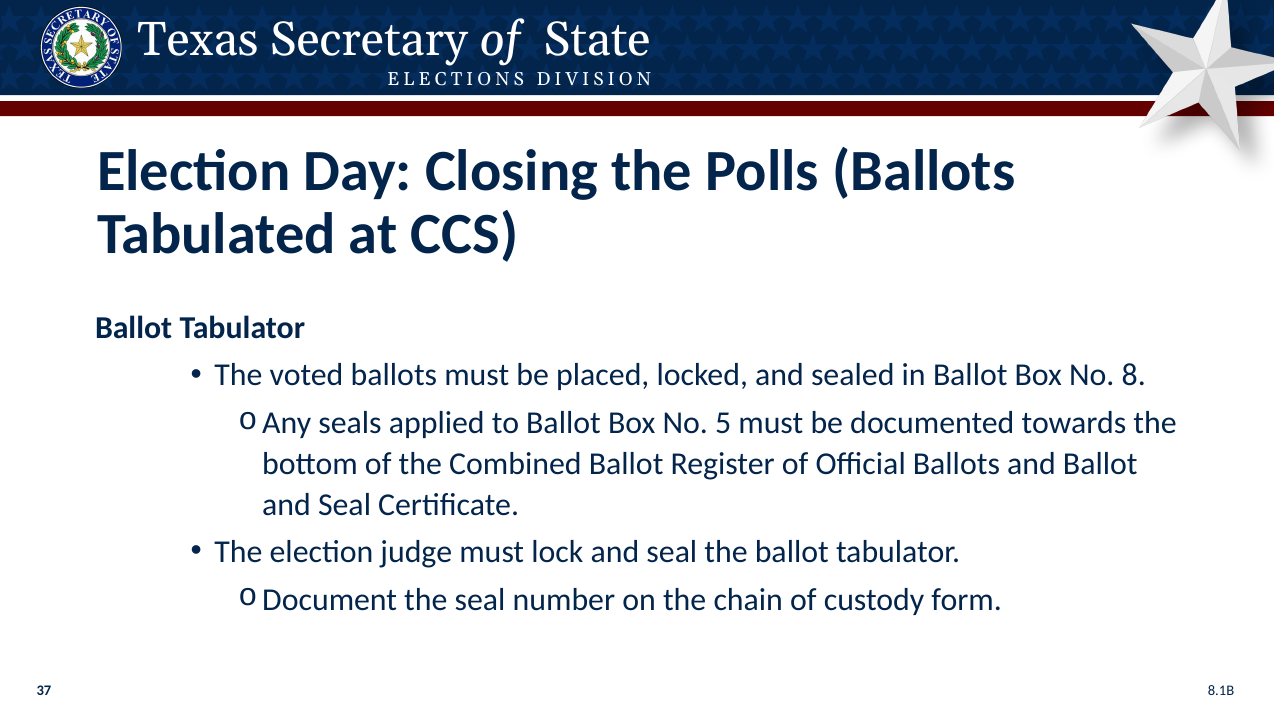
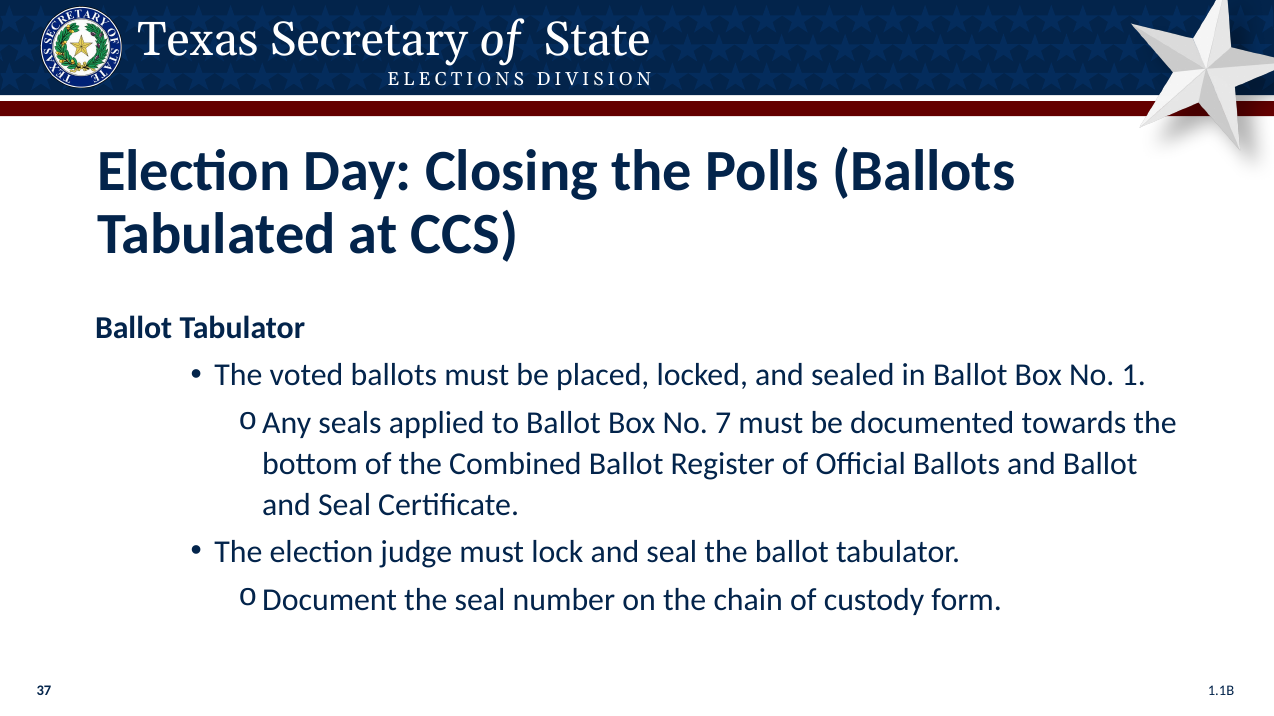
8: 8 -> 1 (1134, 376)
5: 5 -> 7 (723, 423)
8.1B: 8.1B -> 1.1B (1221, 691)
